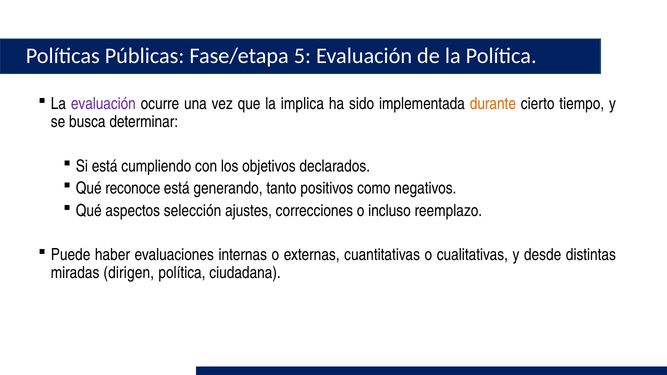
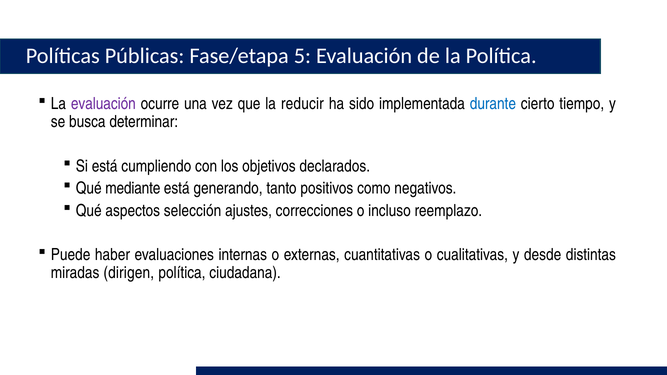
implica: implica -> reducir (302, 104)
durante colour: orange -> blue (493, 104)
reconoce: reconoce -> mediante (133, 188)
